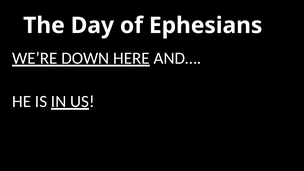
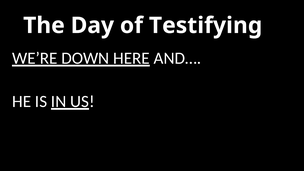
Ephesians: Ephesians -> Testifying (206, 25)
